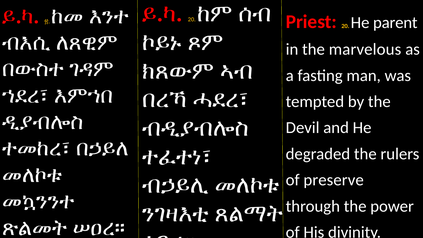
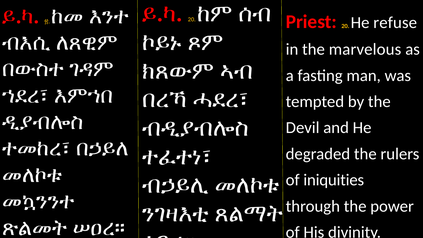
parent: parent -> refuse (395, 23)
preserve: preserve -> iniquities (334, 180)
